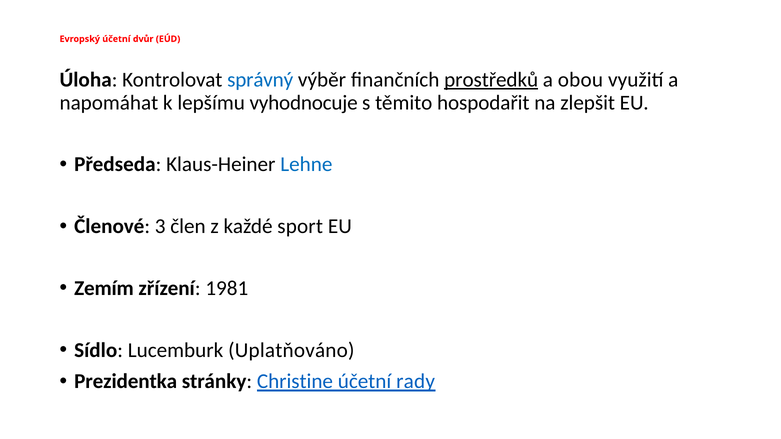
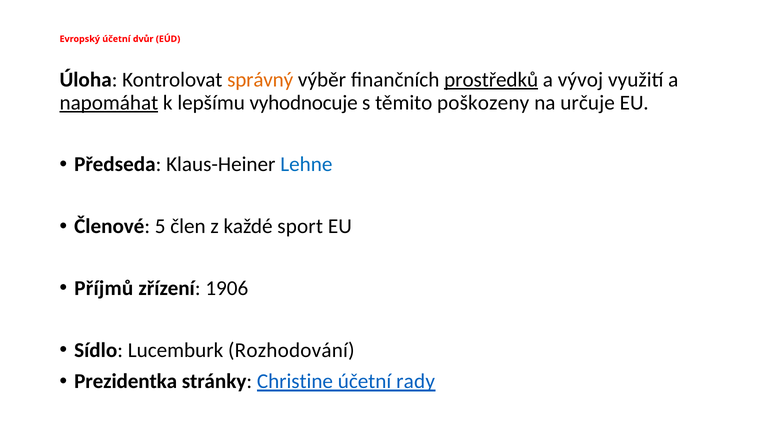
správný colour: blue -> orange (260, 80)
obou: obou -> vývoj (580, 80)
napomáhat underline: none -> present (109, 103)
hospodařit: hospodařit -> poškozeny (483, 103)
zlepšit: zlepšit -> určuje (588, 103)
3: 3 -> 5 (160, 227)
Zemím: Zemím -> Příjmů (104, 288)
1981: 1981 -> 1906 (227, 288)
Uplatňováno: Uplatňováno -> Rozhodování (291, 350)
